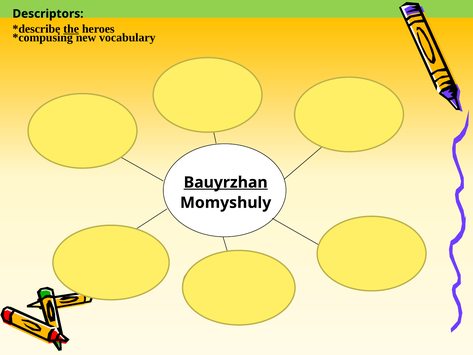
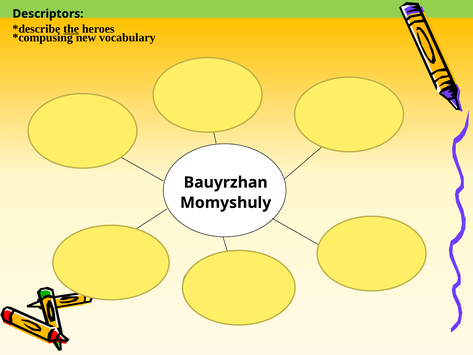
Bauyrzhan underline: present -> none (226, 182)
